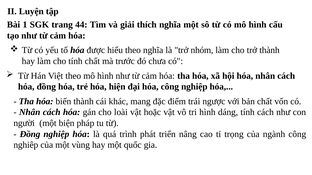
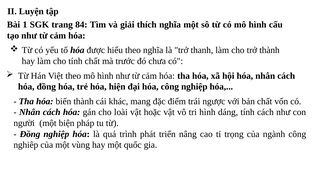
44: 44 -> 84 (81, 25)
nhóm: nhóm -> thanh (202, 50)
